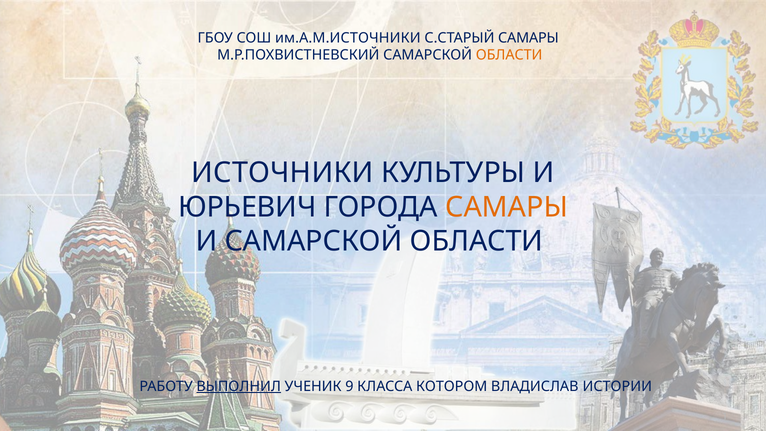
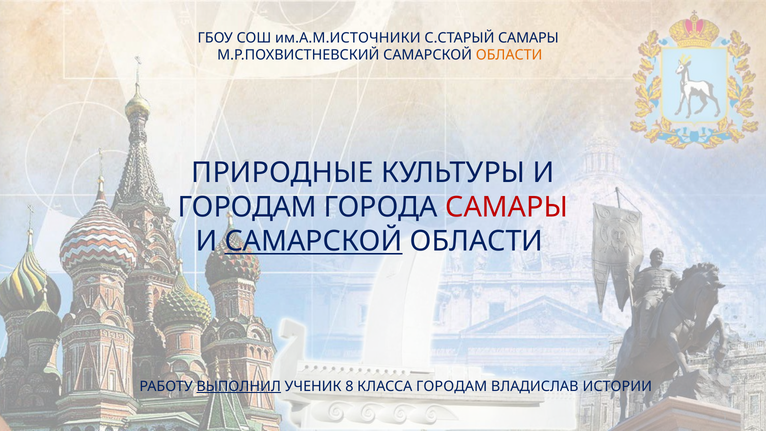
ИСТОЧНИКИ: ИСТОЧНИКИ -> ПРИРОДНЫЕ (283, 173)
ЮРЬЕВИЧ: ЮРЬЕВИЧ -> ГОРОДАМ (247, 207)
САМАРЫ colour: orange -> red (507, 207)
САМАРСКОЙ underline: none -> present (314, 241)
9: 9 -> 8 (349, 386)
КЛАССА КОТОРОМ: КОТОРОМ -> ГОРОДАМ (452, 386)
